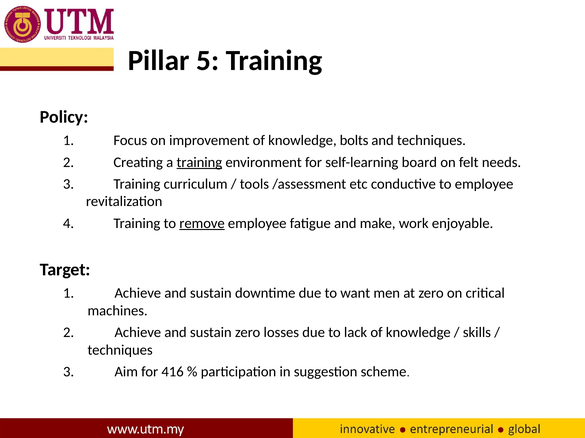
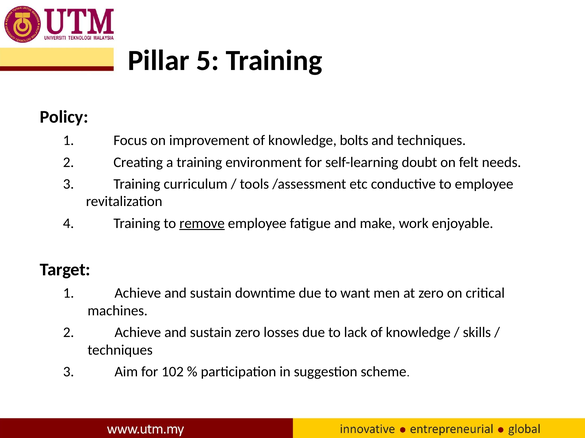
training underline: present -> none (199, 163)
board: board -> doubt (419, 163)
416: 416 -> 102 (173, 372)
